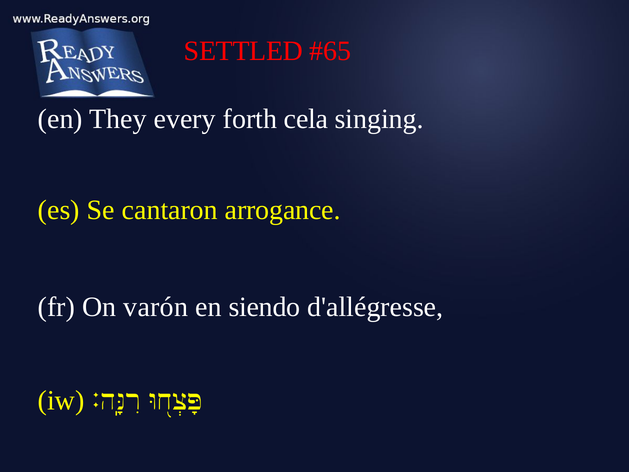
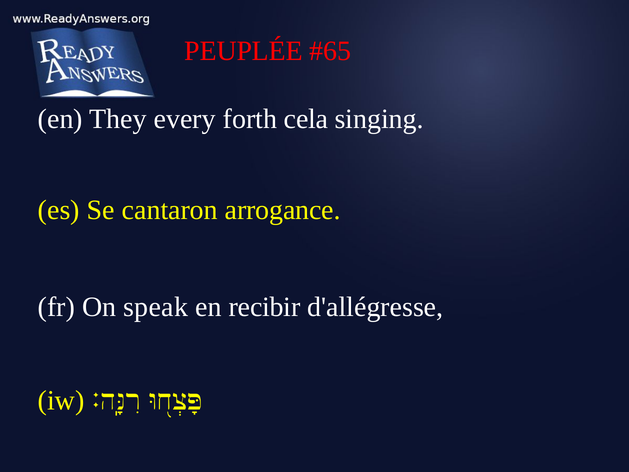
SETTLED: SETTLED -> PEUPLÉE (243, 51)
varón: varón -> speak (156, 307)
siendo: siendo -> recibir (265, 307)
